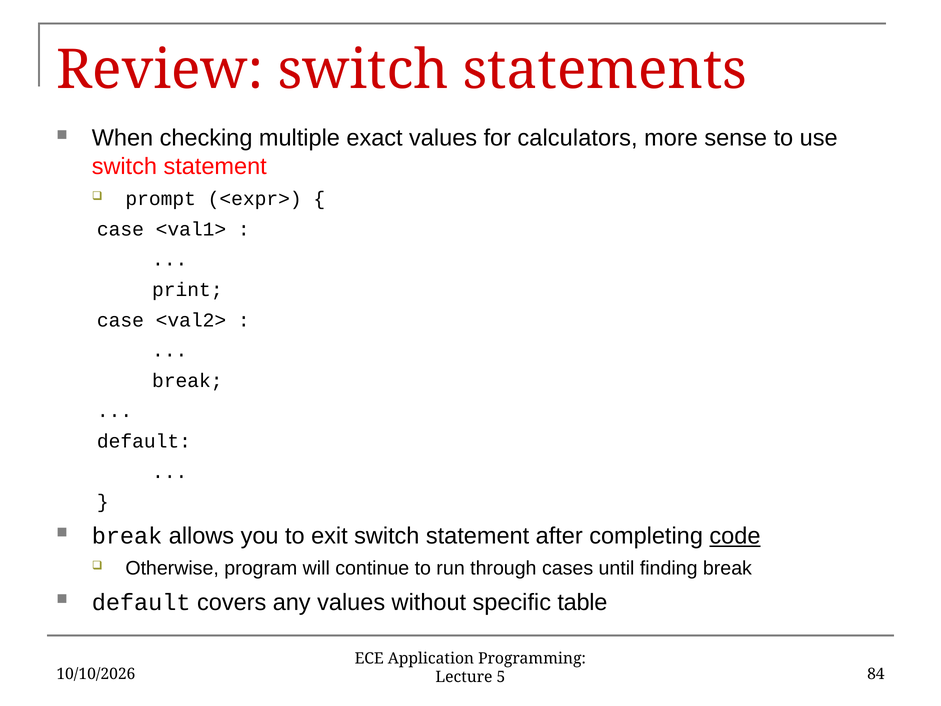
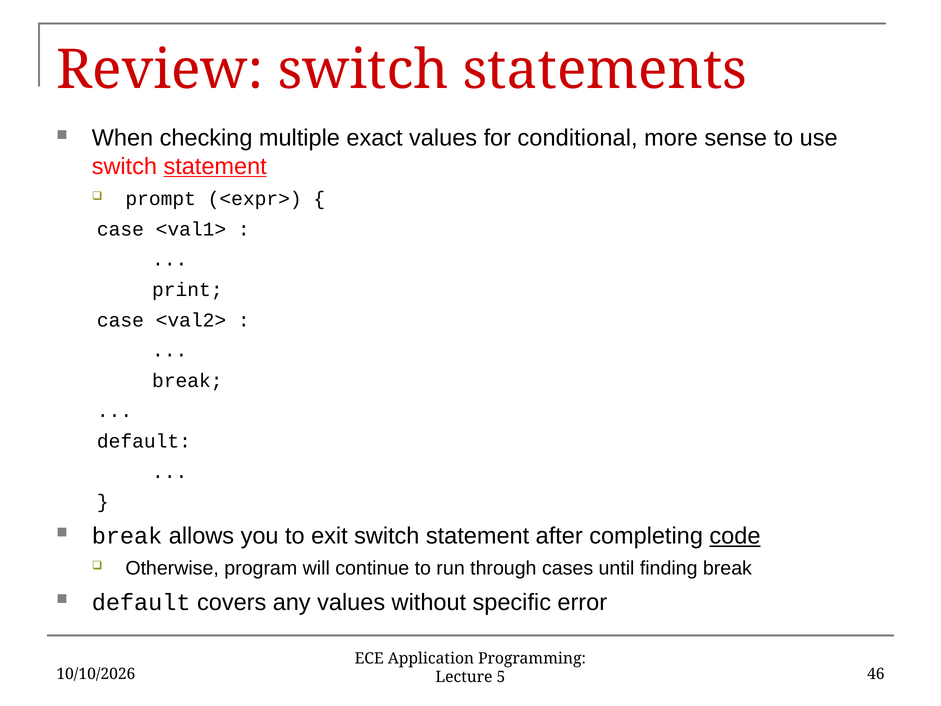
calculators: calculators -> conditional (578, 138)
statement underline: none -> present (215, 166)
table: table -> error (582, 602)
84: 84 -> 46 (876, 674)
